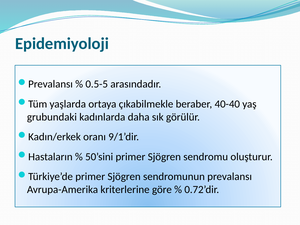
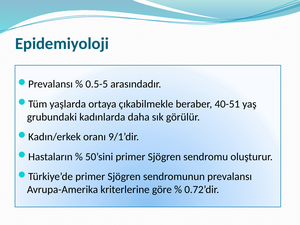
40-40: 40-40 -> 40-51 (227, 104)
